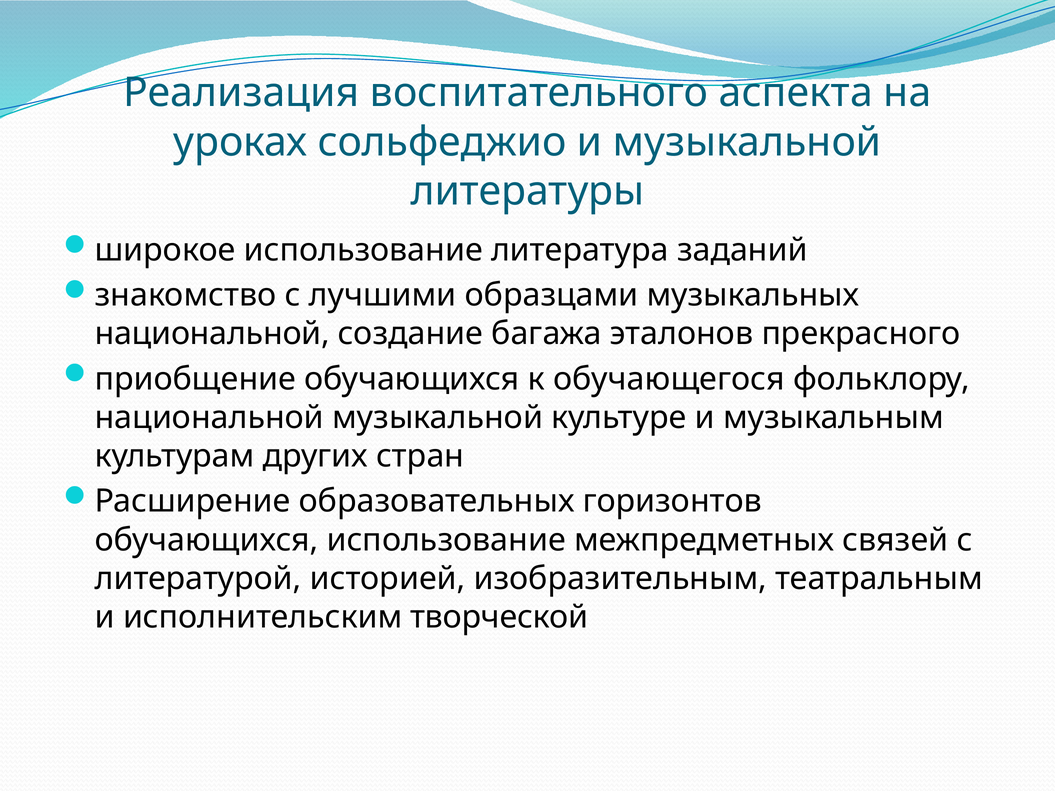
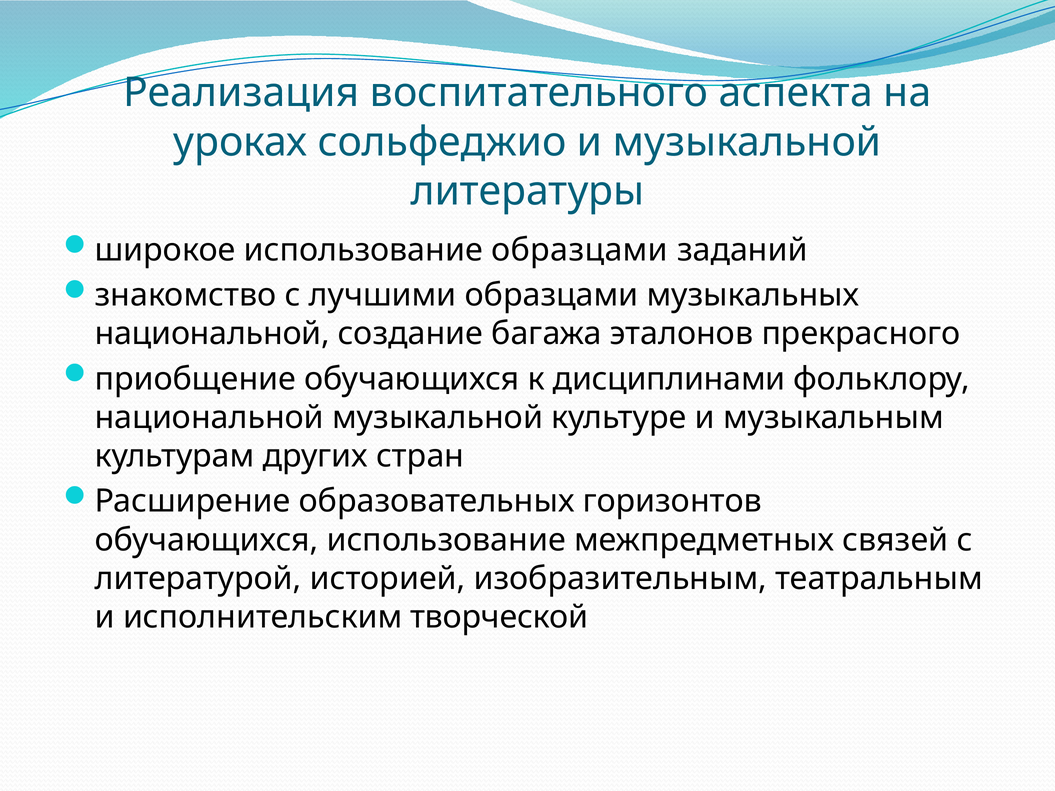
использование литература: литература -> образцами (580, 250)
обучающегося: обучающегося -> дисциплинами (669, 379)
